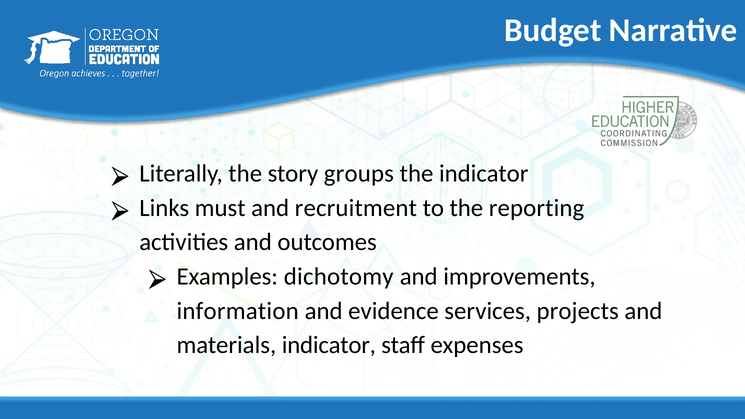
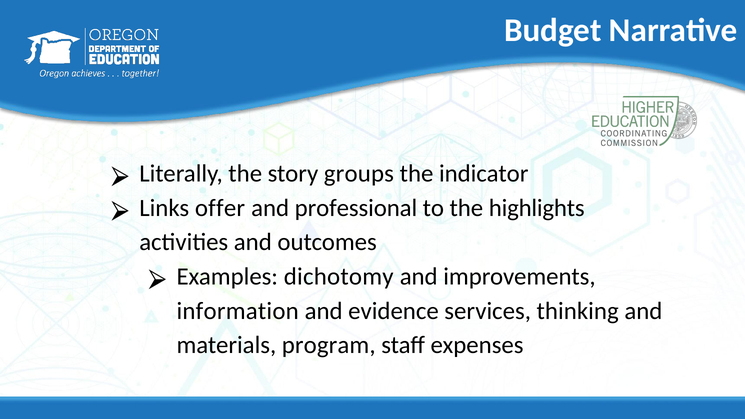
must: must -> offer (220, 208)
recruitment: recruitment -> professional (356, 208)
reporting: reporting -> highlights (537, 208)
projects: projects -> thinking (578, 311)
materials indicator: indicator -> program (329, 345)
